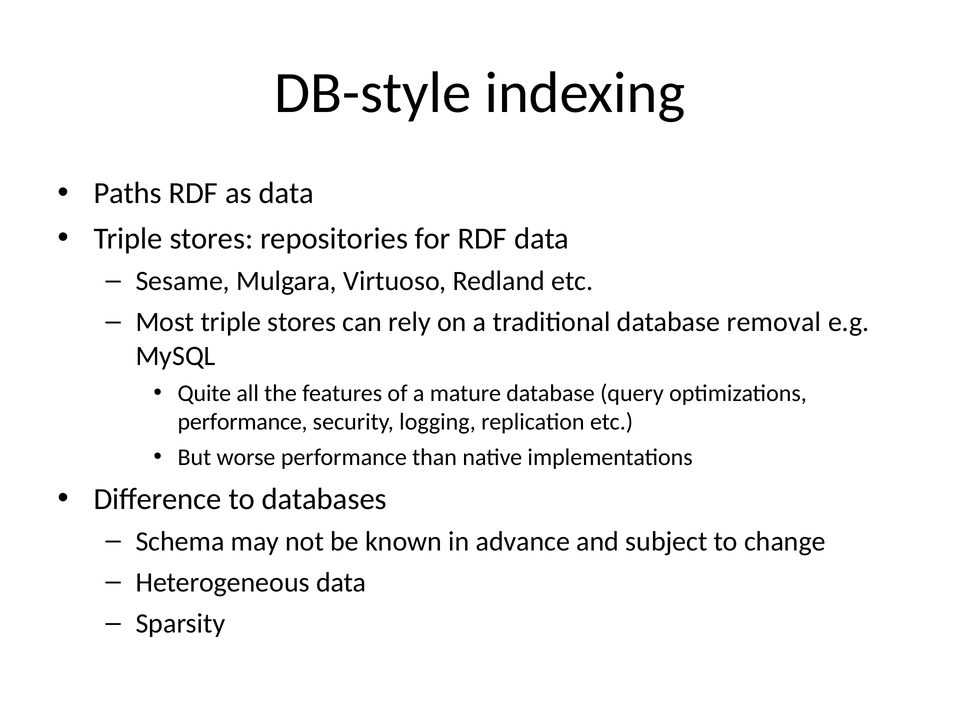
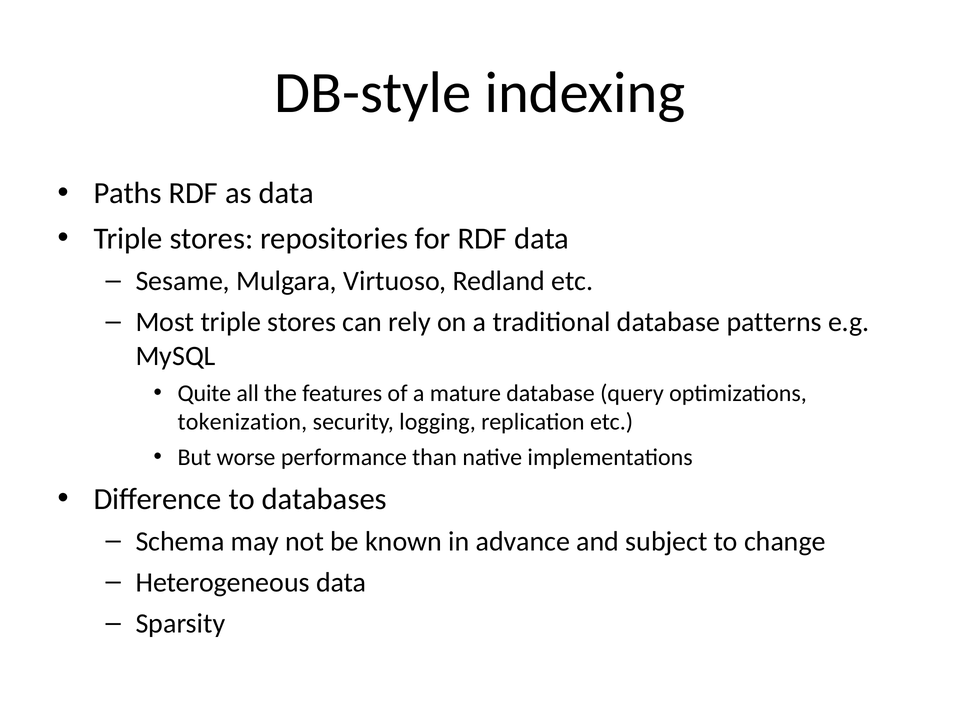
removal: removal -> patterns (774, 322)
performance: performance -> tokenization (242, 422)
